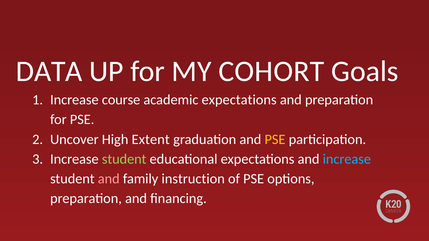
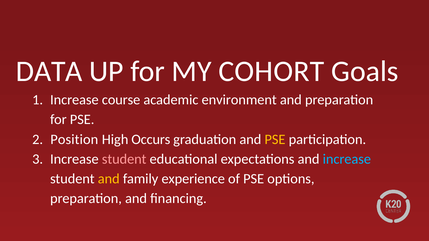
academic expectations: expectations -> environment (239, 100)
Uncover: Uncover -> Position (74, 139)
Extent: Extent -> Occurs (151, 139)
student colour: light green -> pink (124, 159)
and colour: pink -> yellow (109, 179)
instruction: instruction -> experience (193, 179)
